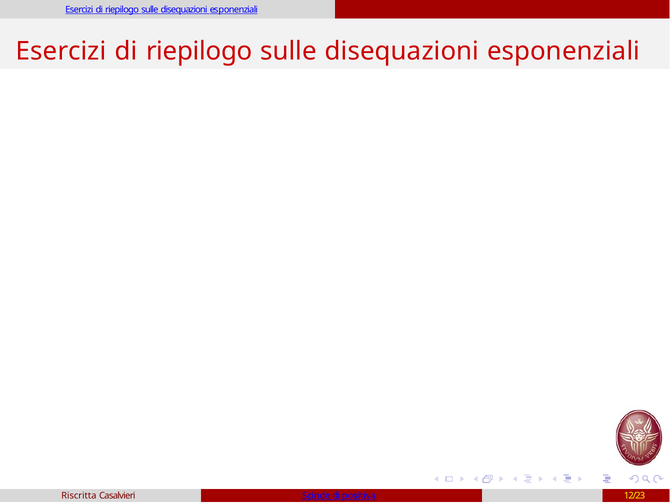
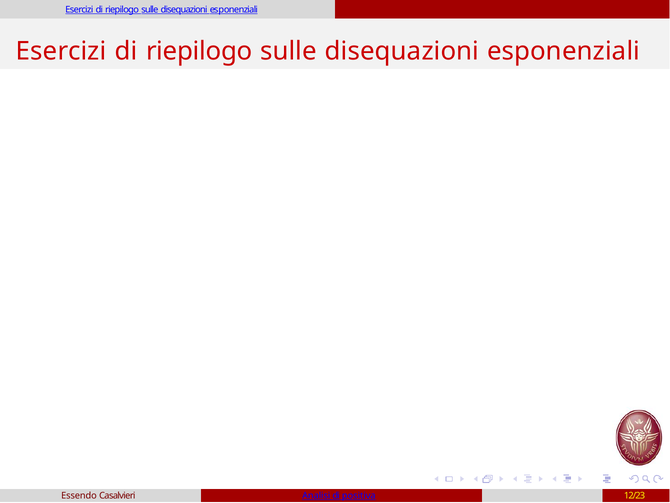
Riscritta: Riscritta -> Essendo (79, 496)
Scinde: Scinde -> Analisi (316, 496)
